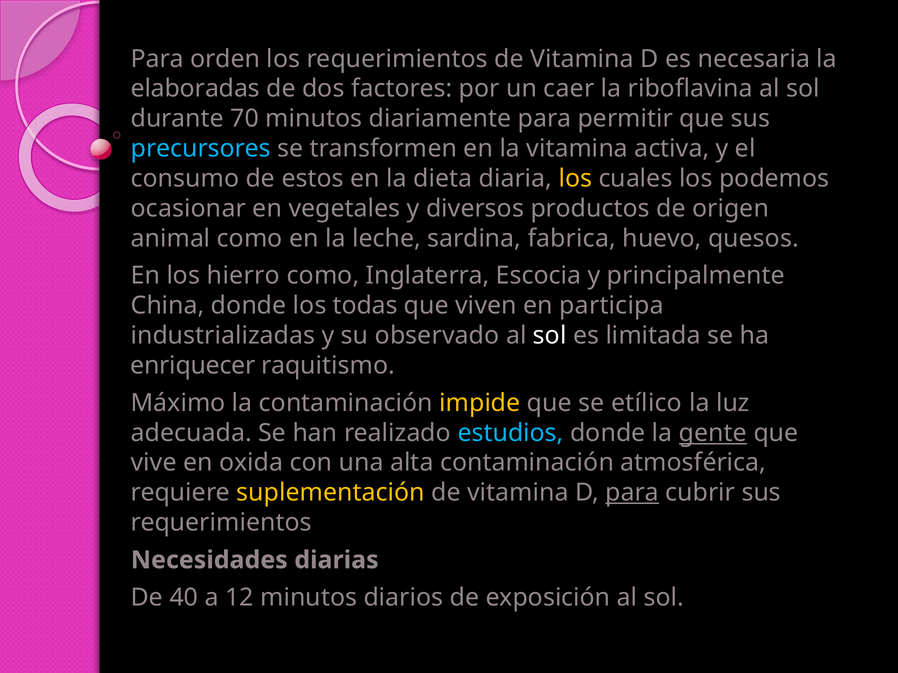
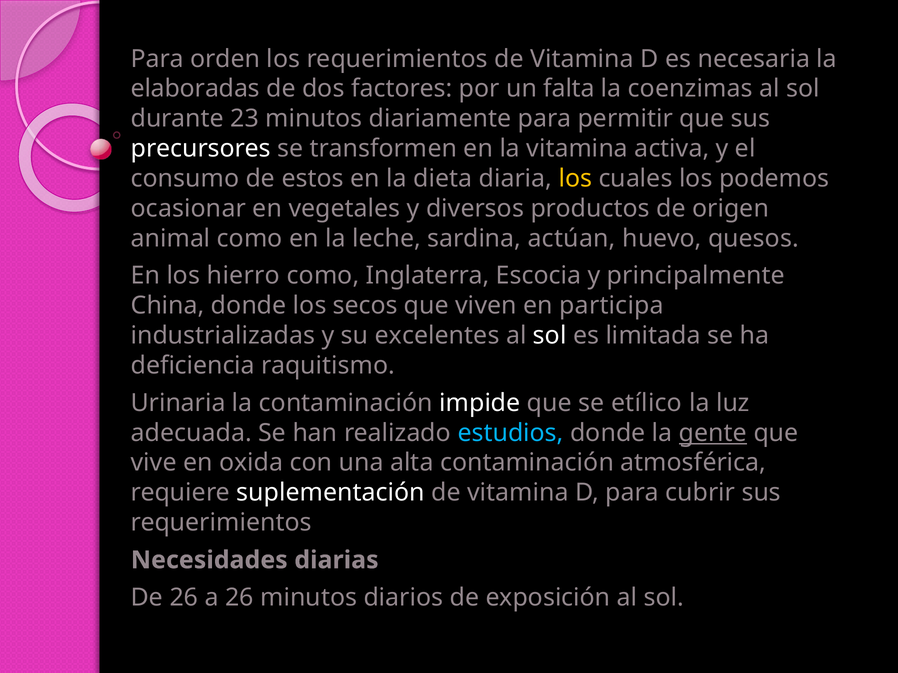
caer: caer -> falta (569, 89)
riboflavina: riboflavina -> coenzimas (690, 89)
70: 70 -> 23 (245, 119)
precursores colour: light blue -> white (201, 149)
fabrica: fabrica -> actúan (572, 239)
todas: todas -> secos (365, 306)
observado: observado -> excelentes (437, 336)
enriquecer: enriquecer -> deficiencia (193, 366)
Máximo: Máximo -> Urinaria (178, 403)
impide colour: yellow -> white (480, 403)
suplementación colour: yellow -> white (331, 493)
para underline: present -> none (632, 493)
De 40: 40 -> 26 (184, 598)
a 12: 12 -> 26 (239, 598)
